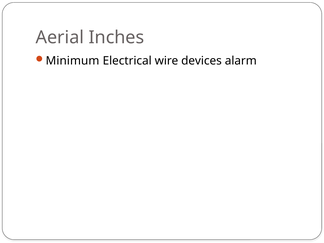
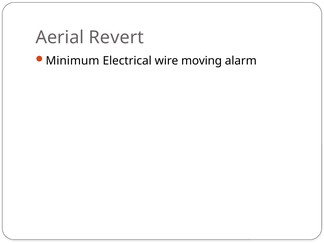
Inches: Inches -> Revert (116, 37)
devices: devices -> moving (202, 61)
